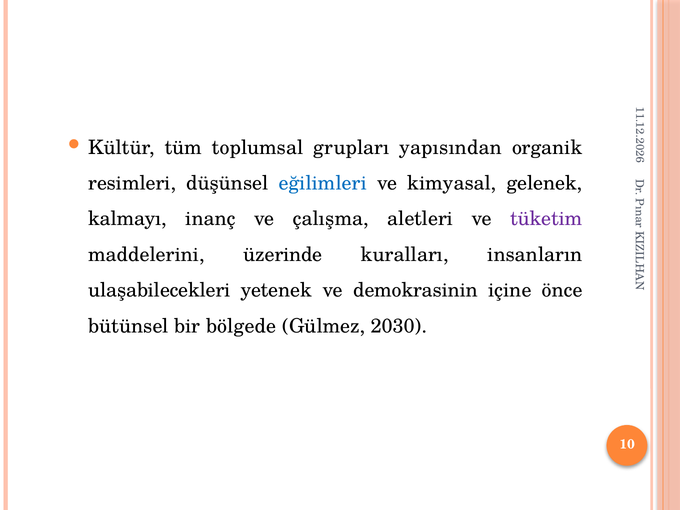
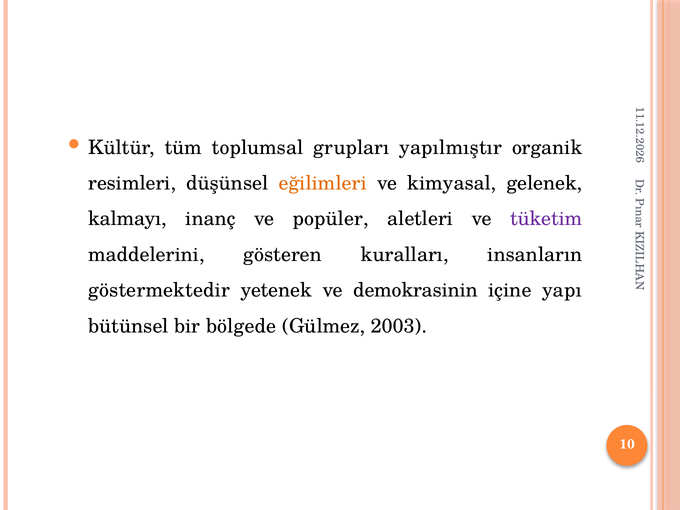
yapısından: yapısından -> yapılmıştır (451, 148)
eğilimleri colour: blue -> orange (323, 183)
çalışma: çalışma -> popüler (331, 219)
üzerinde: üzerinde -> gösteren (283, 255)
ulaşabilecekleri: ulaşabilecekleri -> göstermektedir (159, 290)
önce: önce -> yapı (562, 290)
2030: 2030 -> 2003 (399, 326)
